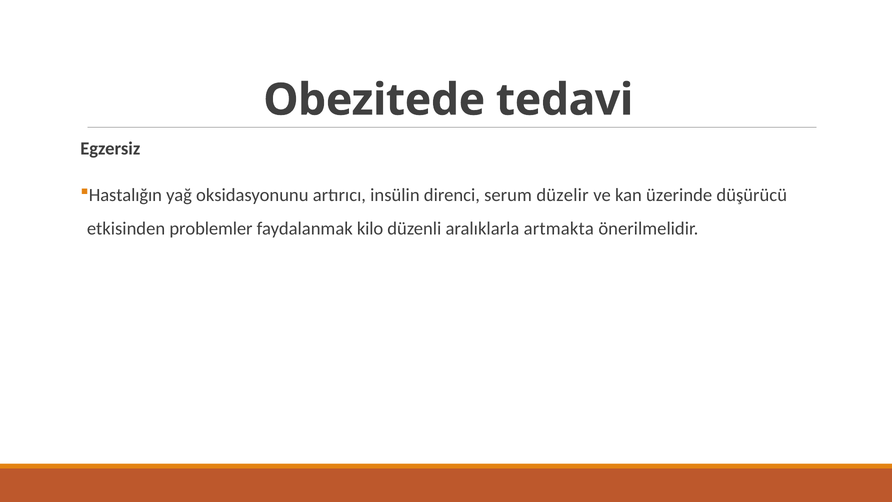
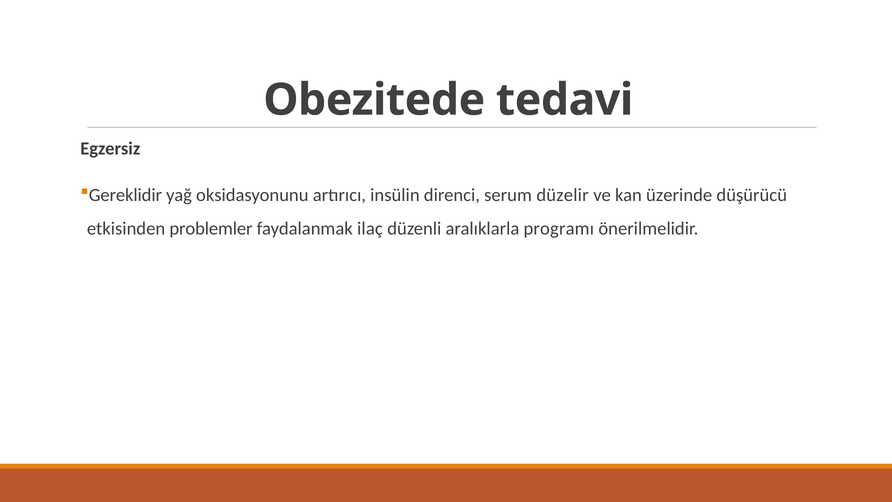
Hastalığın: Hastalığın -> Gereklidir (125, 195)
kilo: kilo -> ilaç (370, 229)
artmakta: artmakta -> programı (559, 229)
